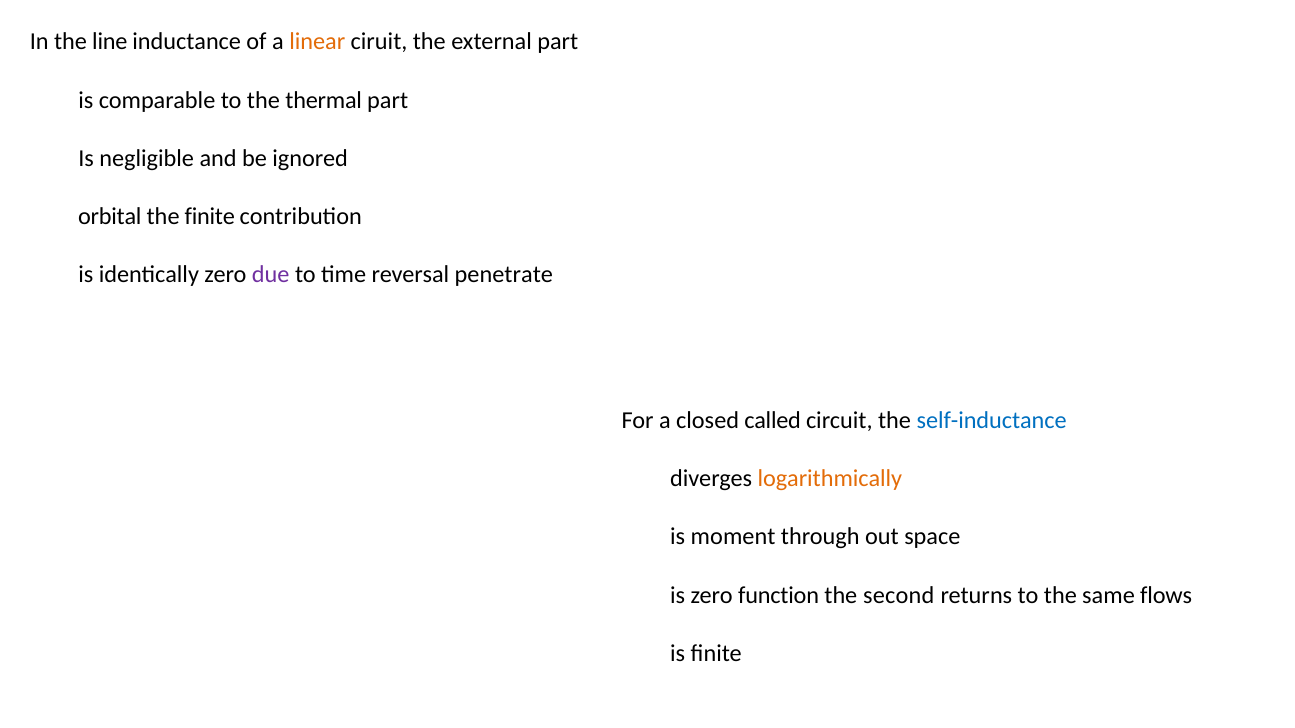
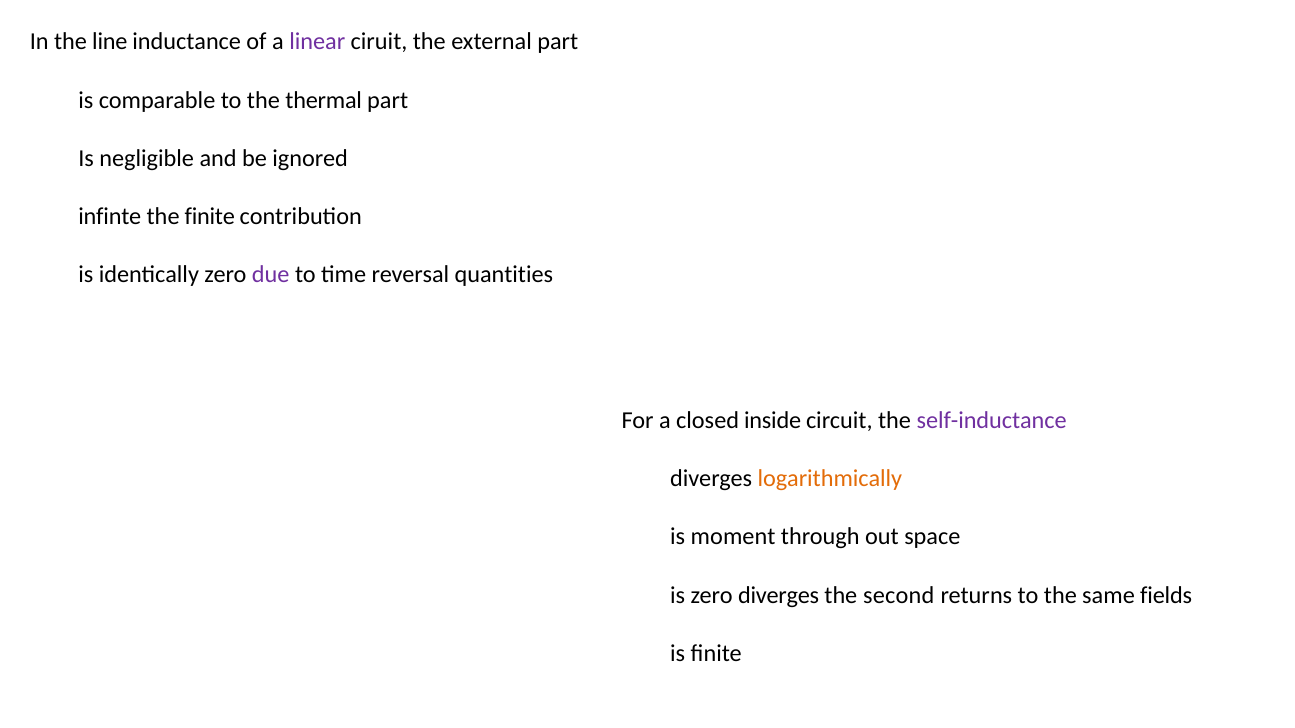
linear colour: orange -> purple (317, 42)
orbital: orbital -> infinte (110, 217)
penetrate: penetrate -> quantities (504, 275)
called: called -> inside (773, 421)
self-inductance colour: blue -> purple (992, 421)
zero function: function -> diverges (779, 595)
flows: flows -> fields (1166, 595)
